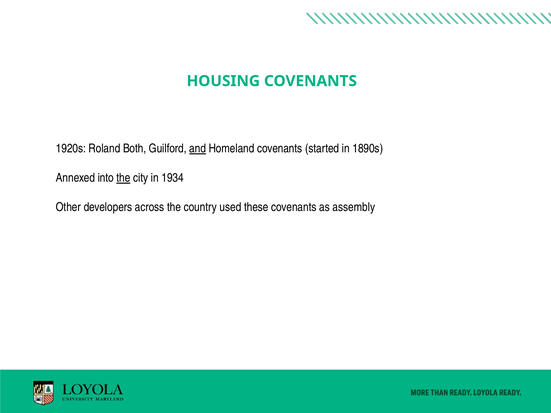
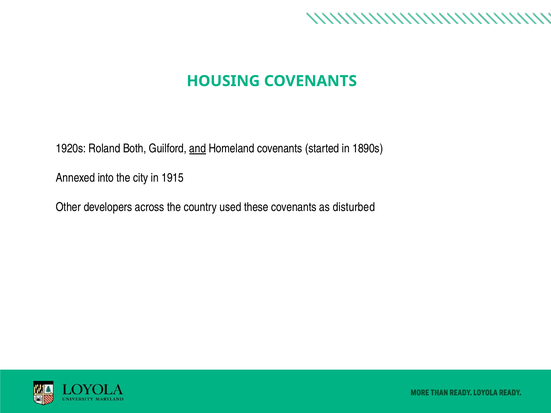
the underline: present -> none (123, 178)
1934: 1934 -> 1915 (173, 178)
assembly: assembly -> disturbed (354, 207)
